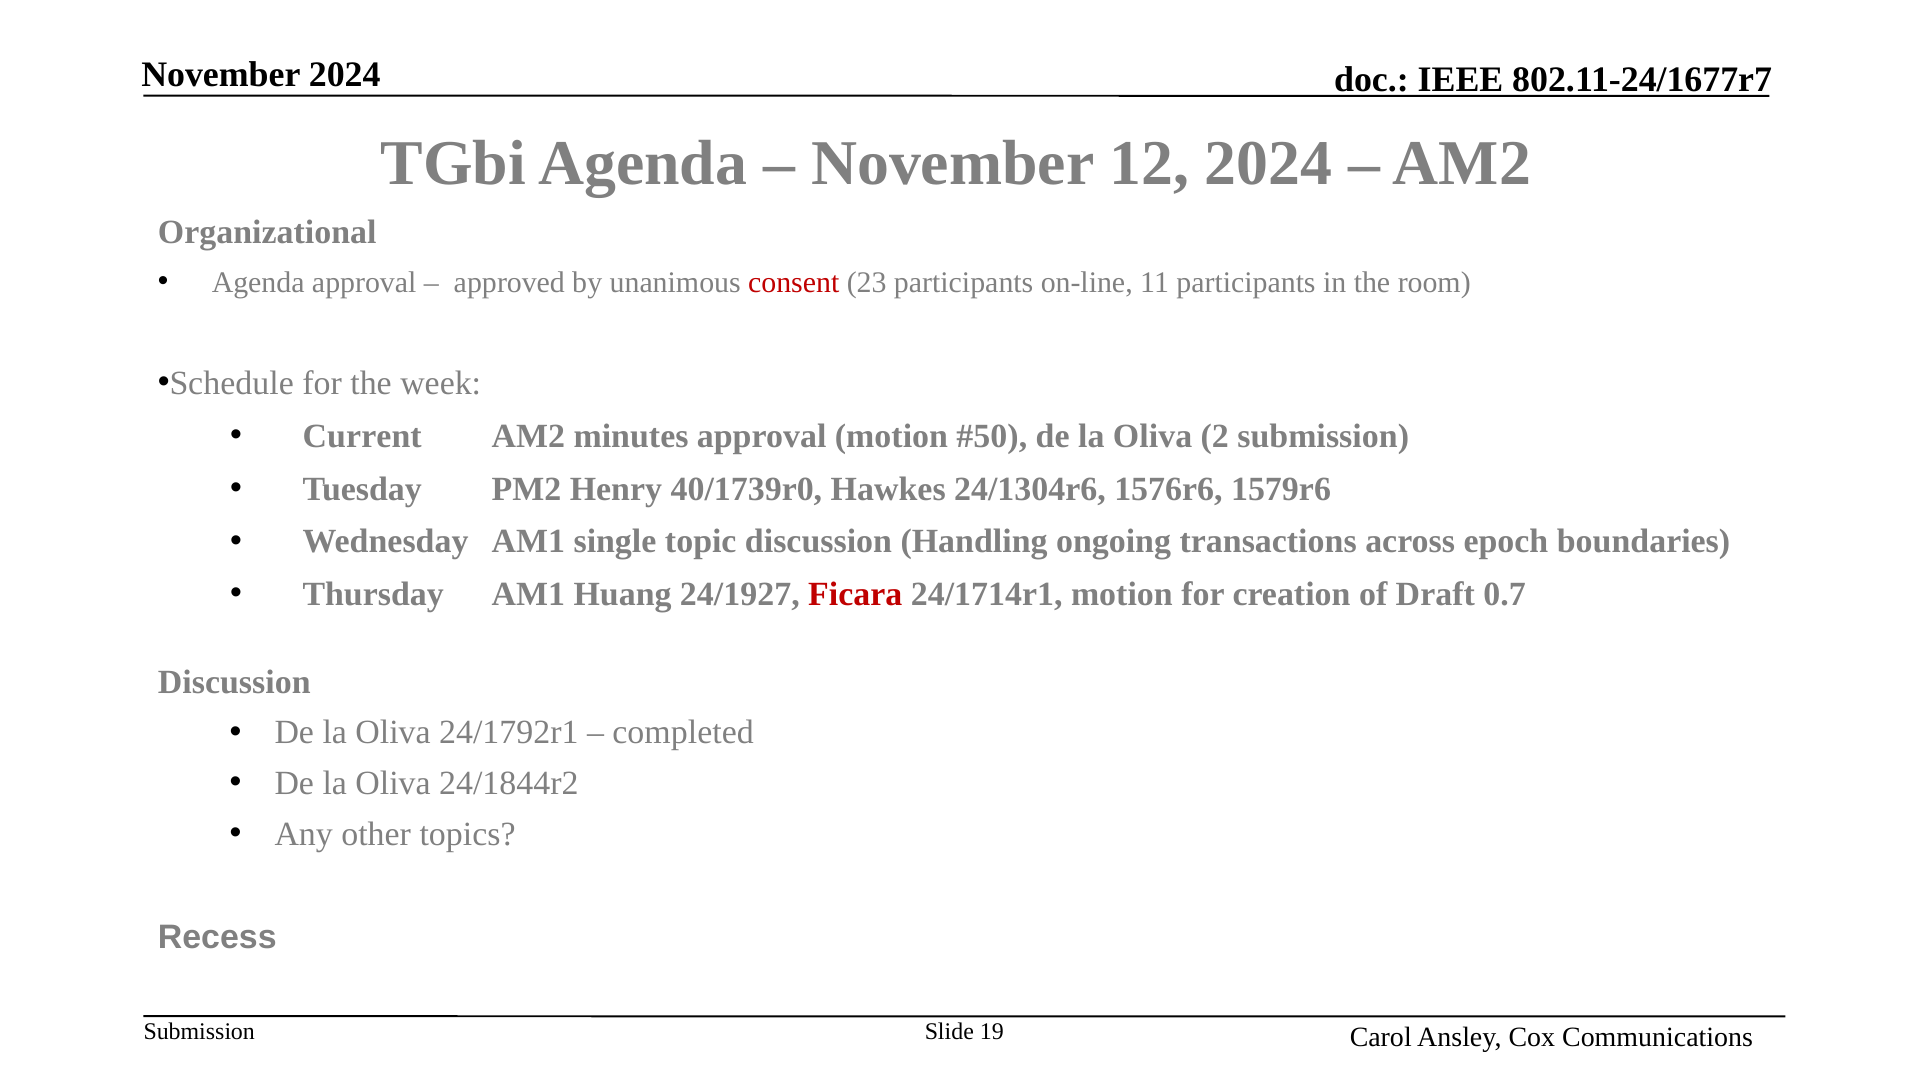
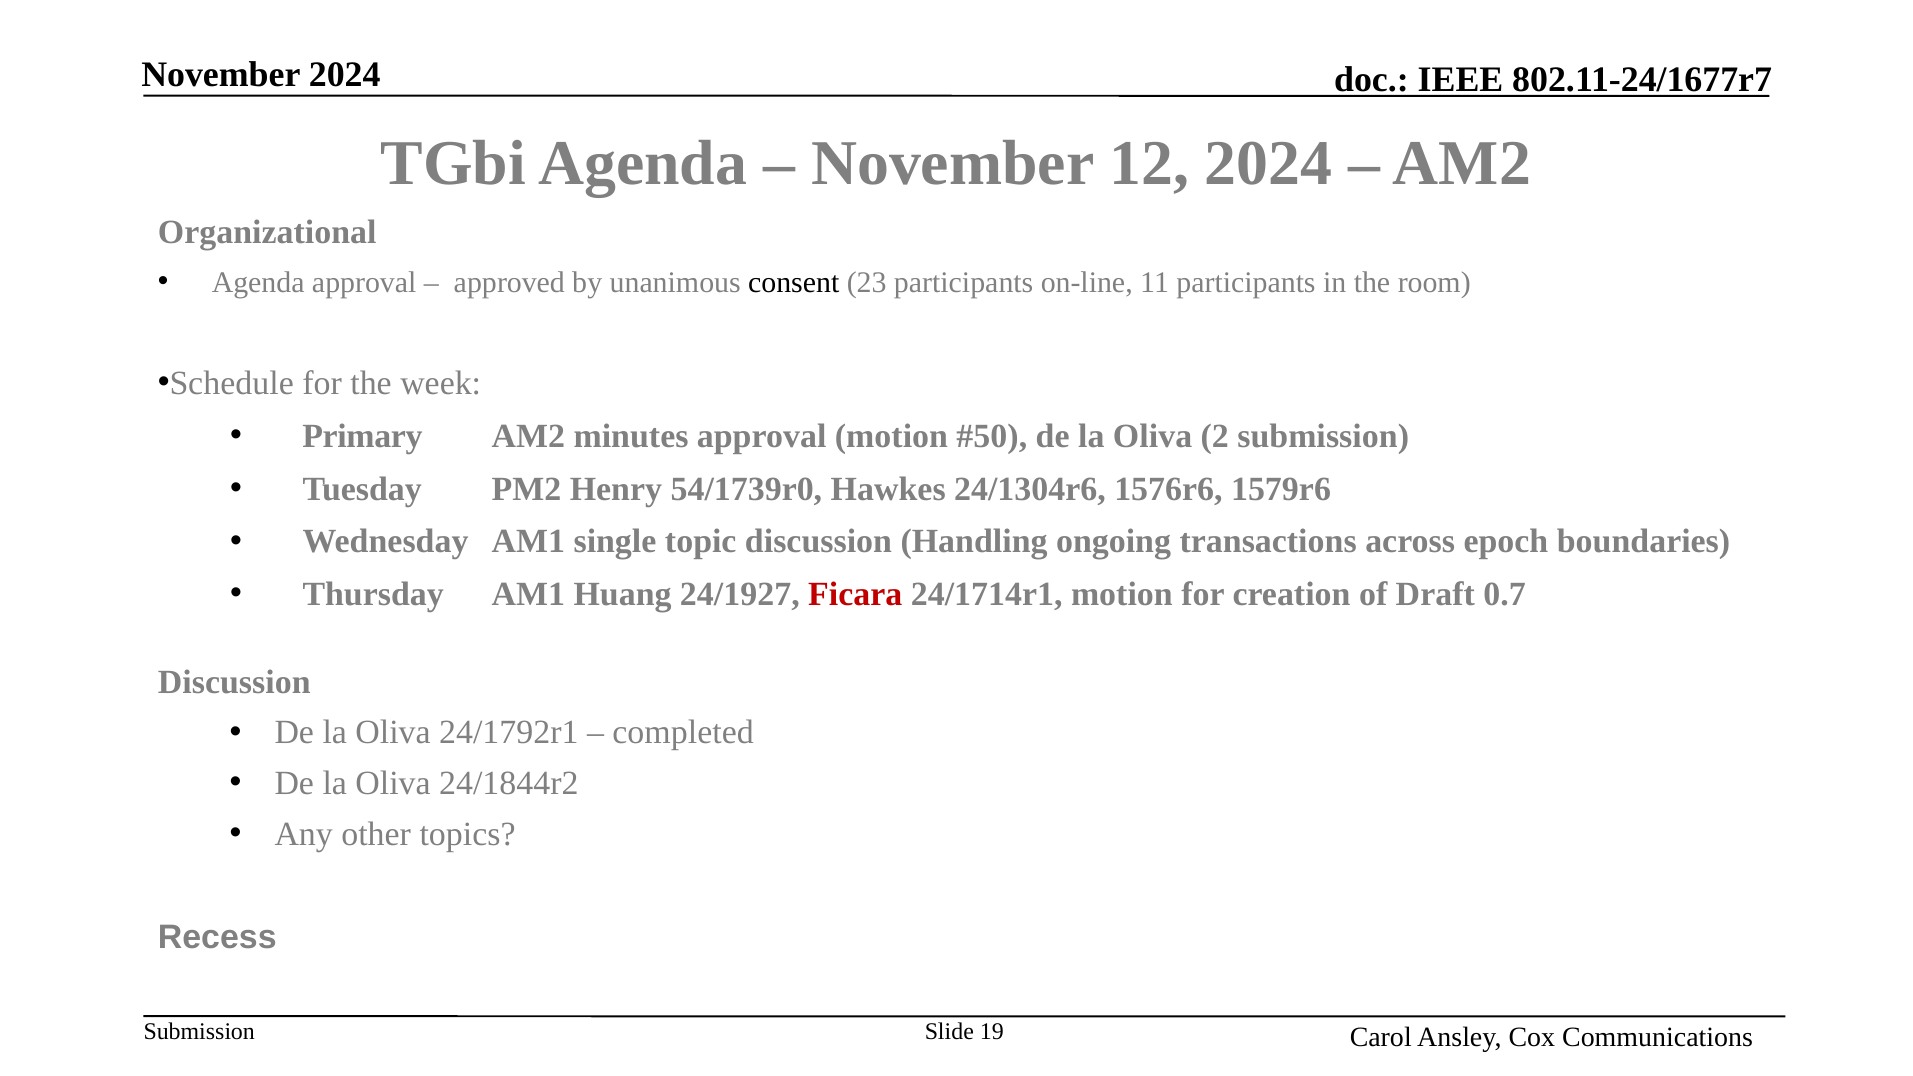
consent colour: red -> black (794, 282)
Current: Current -> Primary (362, 436)
40/1739r0: 40/1739r0 -> 54/1739r0 (746, 489)
